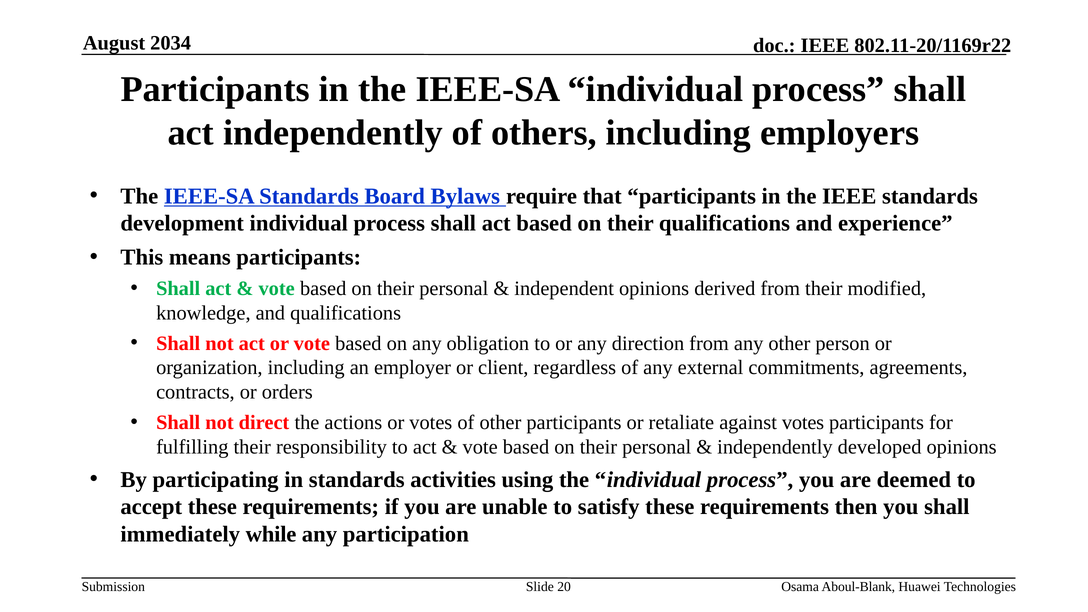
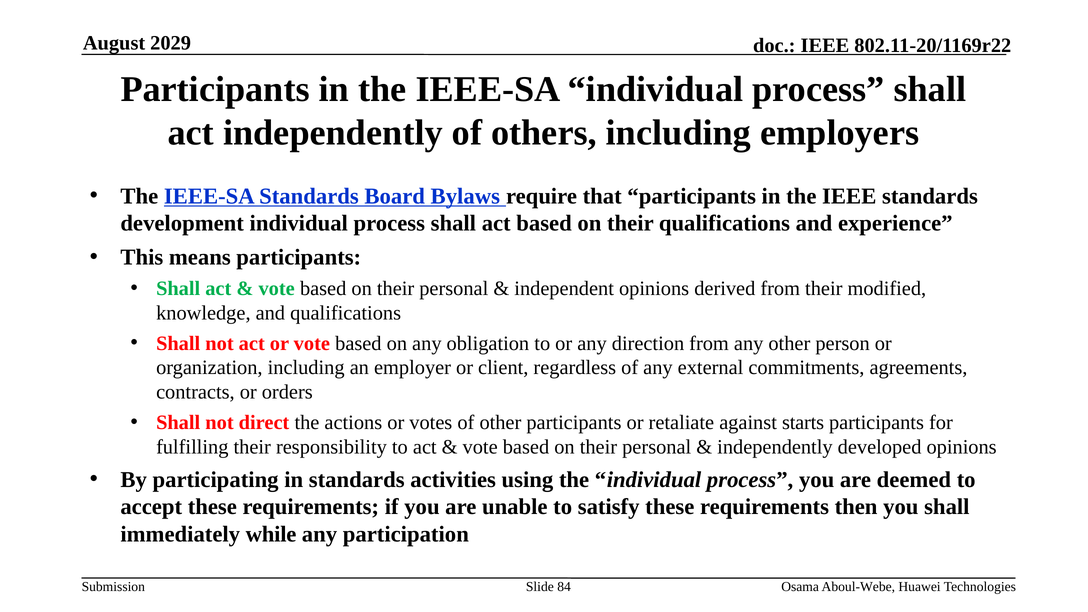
2034: 2034 -> 2029 (171, 43)
against votes: votes -> starts (803, 422)
20: 20 -> 84 (564, 587)
Aboul-Blank: Aboul-Blank -> Aboul-Webe (858, 587)
